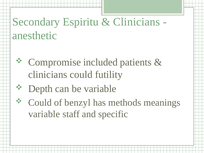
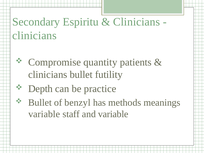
anesthetic: anesthetic -> clinicians (34, 35)
included: included -> quantity (100, 62)
clinicians could: could -> bullet (81, 74)
be variable: variable -> practice (100, 89)
Could: Could -> Bullet (40, 103)
and specific: specific -> variable (113, 114)
